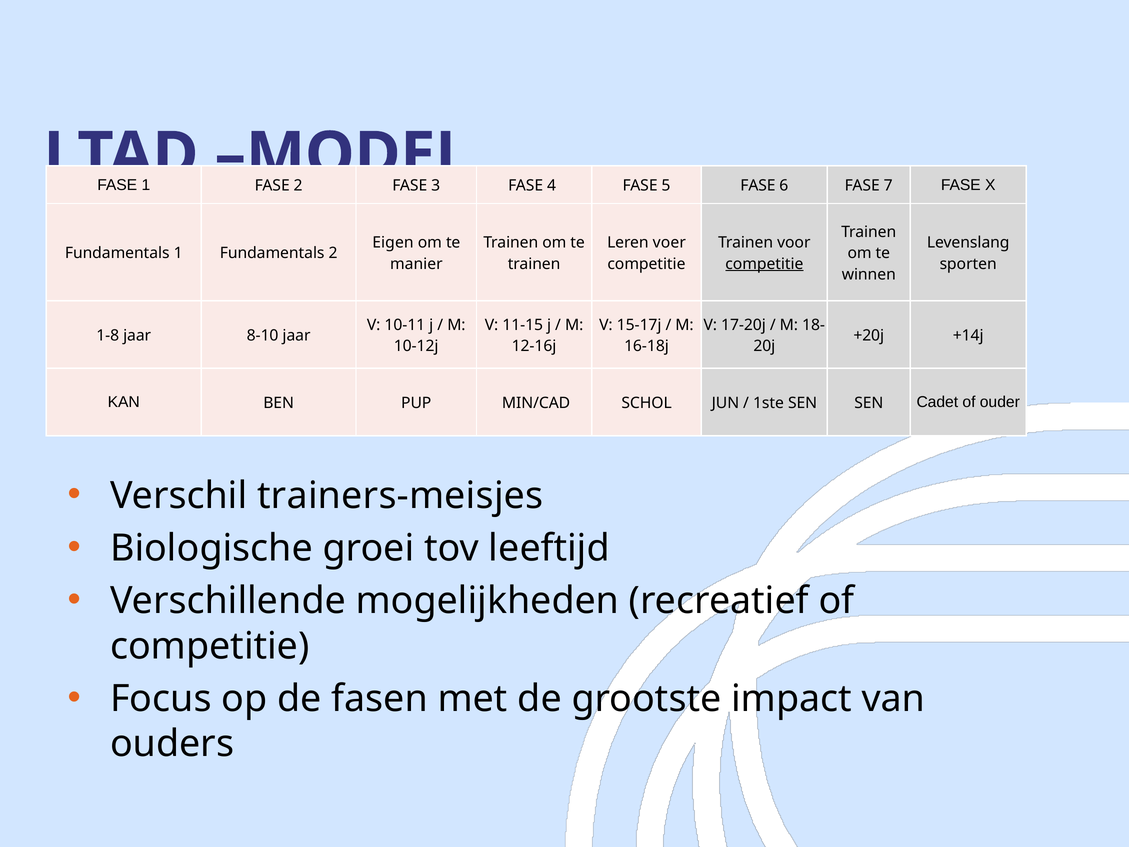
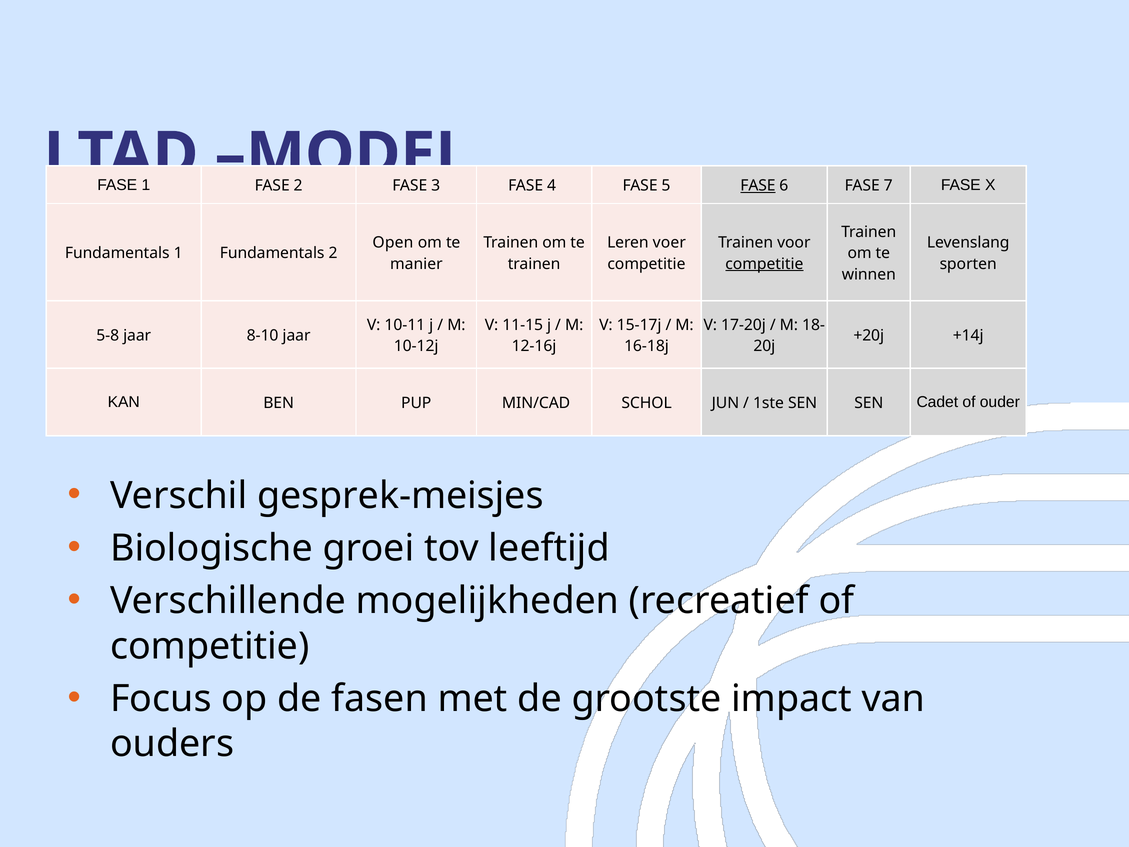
FASE underline: none -> present (758, 186)
Eigen: Eigen -> Open (393, 243)
1-8: 1-8 -> 5-8 (108, 335)
trainers-meisjes: trainers-meisjes -> gesprek-meisjes (400, 495)
